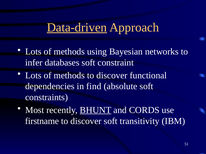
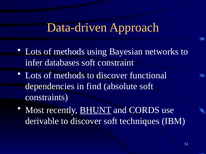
Data-driven underline: present -> none (77, 27)
firstname: firstname -> derivable (42, 121)
transitivity: transitivity -> techniques (140, 121)
